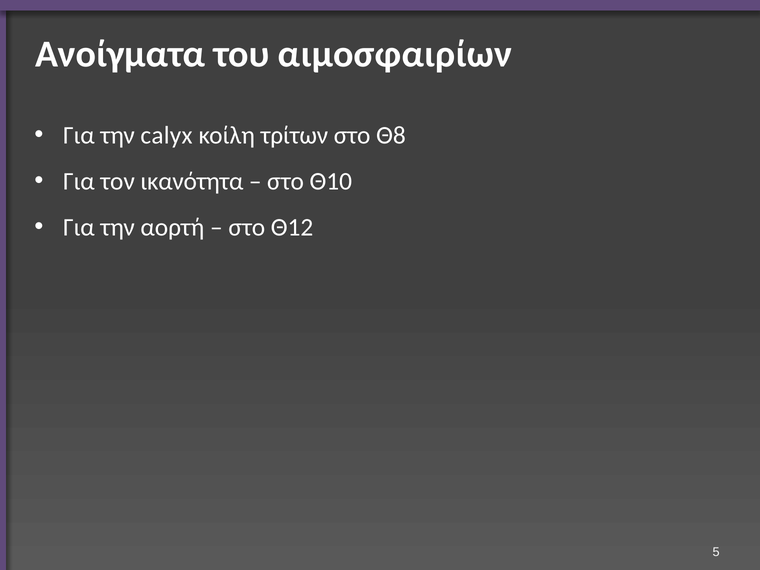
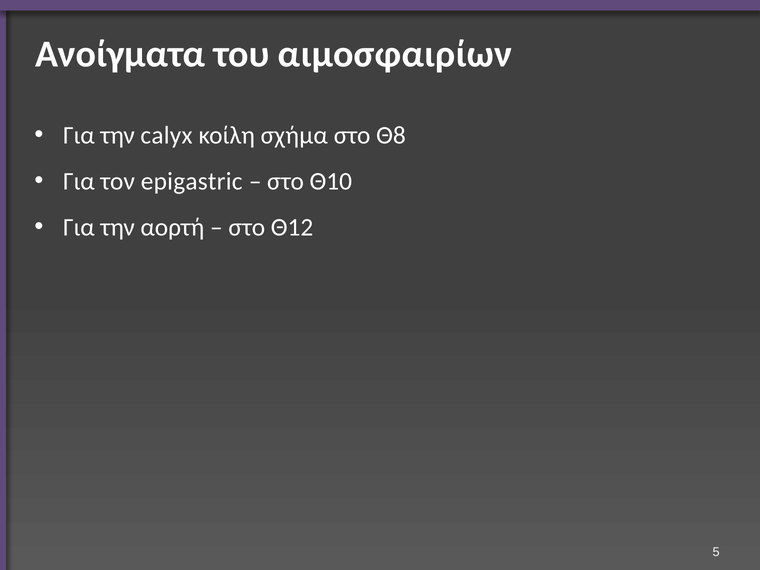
τρίτων: τρίτων -> σχήμα (294, 135)
ικανότητα: ικανότητα -> epigastric (192, 181)
